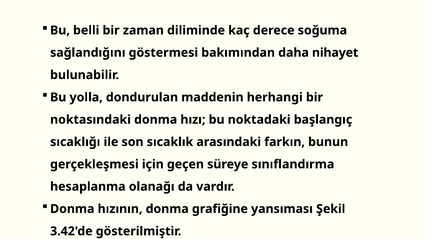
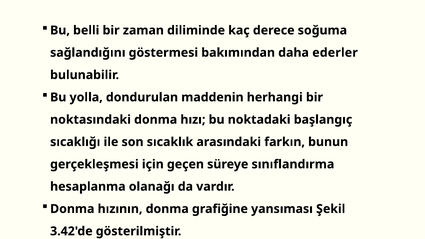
nihayet: nihayet -> ederler (335, 53)
